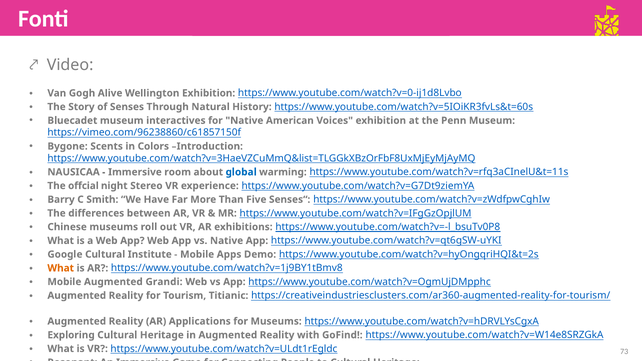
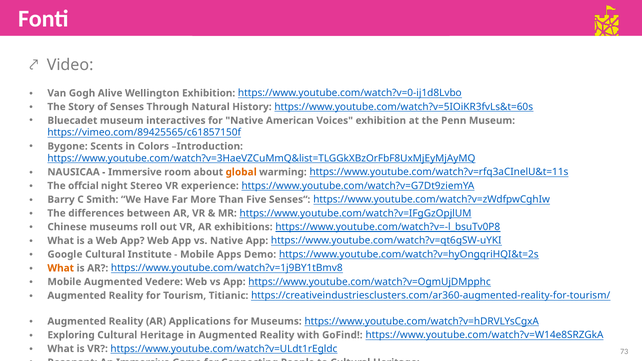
https://vimeo.com/96238860/c61857150f: https://vimeo.com/96238860/c61857150f -> https://vimeo.com/89425565/c61857150f (144, 133)
global colour: blue -> orange (241, 172)
Grandi: Grandi -> Vedere (164, 282)
